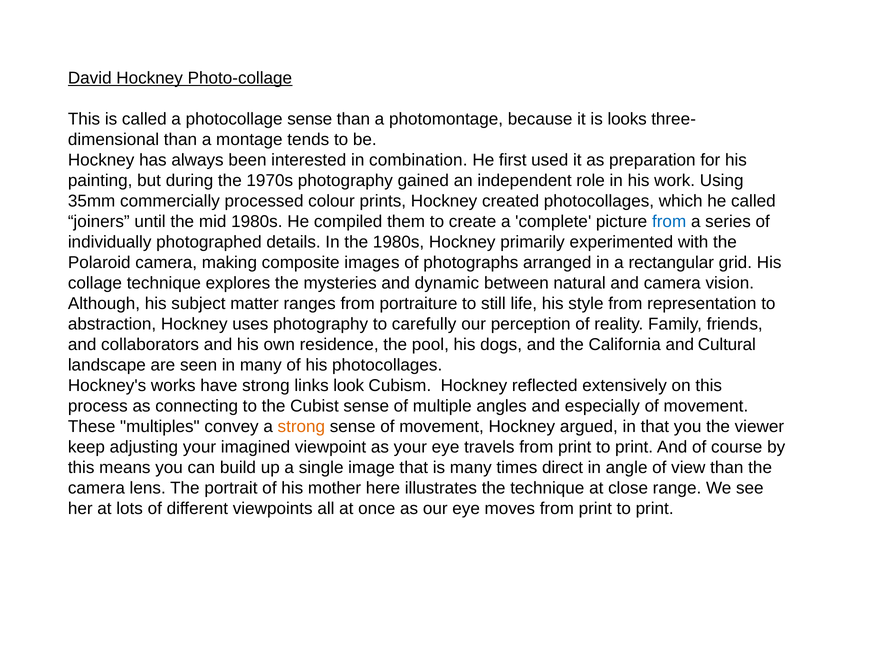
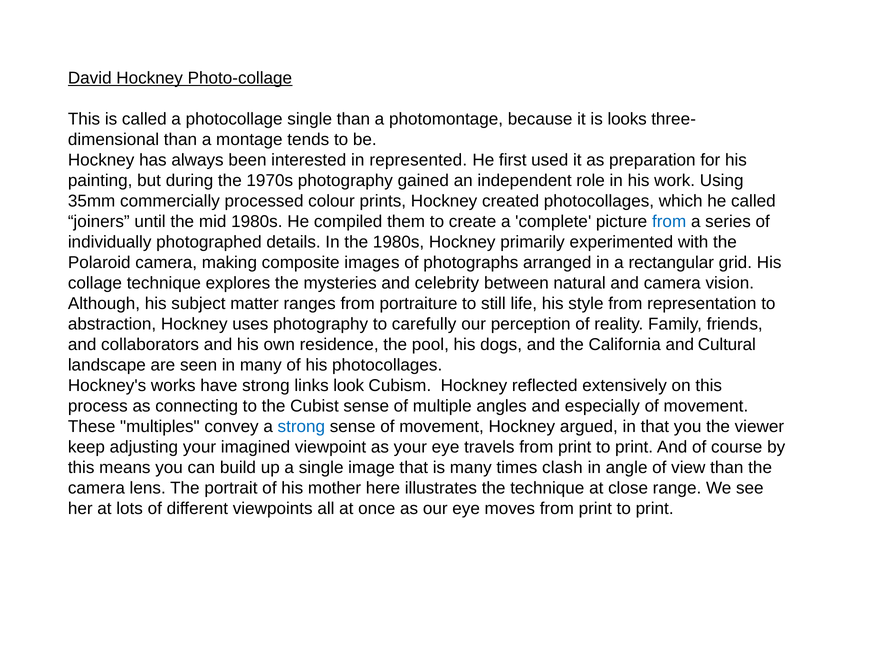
photocollage sense: sense -> single (310, 119)
combination: combination -> represented (418, 160)
dynamic: dynamic -> celebrity (447, 283)
strong colour: orange -> blue (301, 426)
direct: direct -> clash (562, 467)
